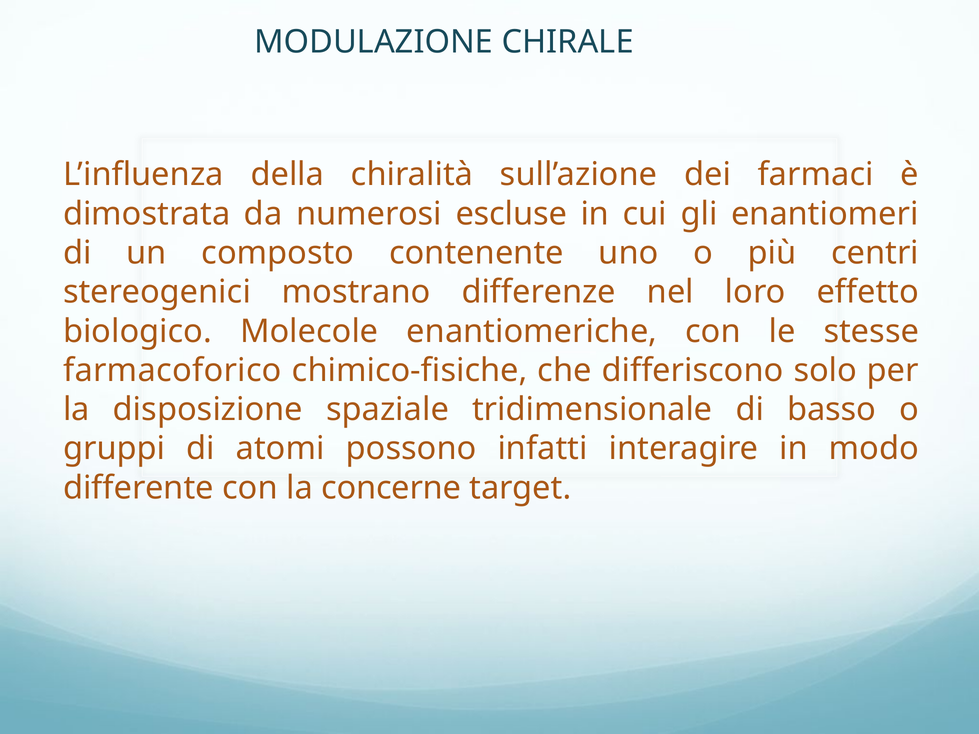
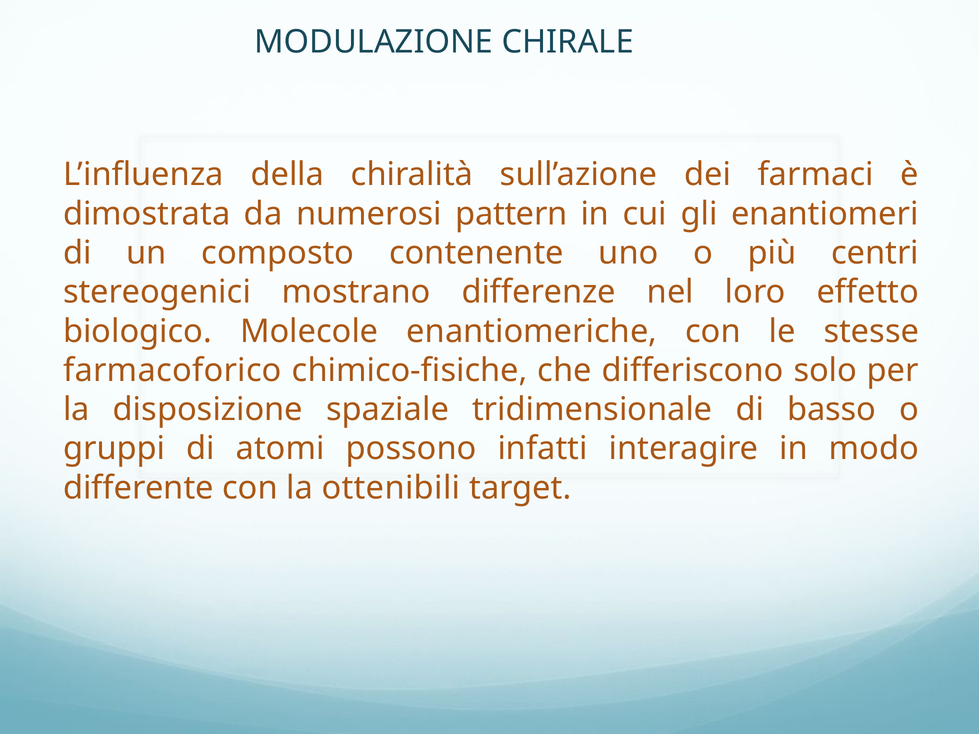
escluse: escluse -> pattern (511, 214)
concerne: concerne -> ottenibili (391, 488)
